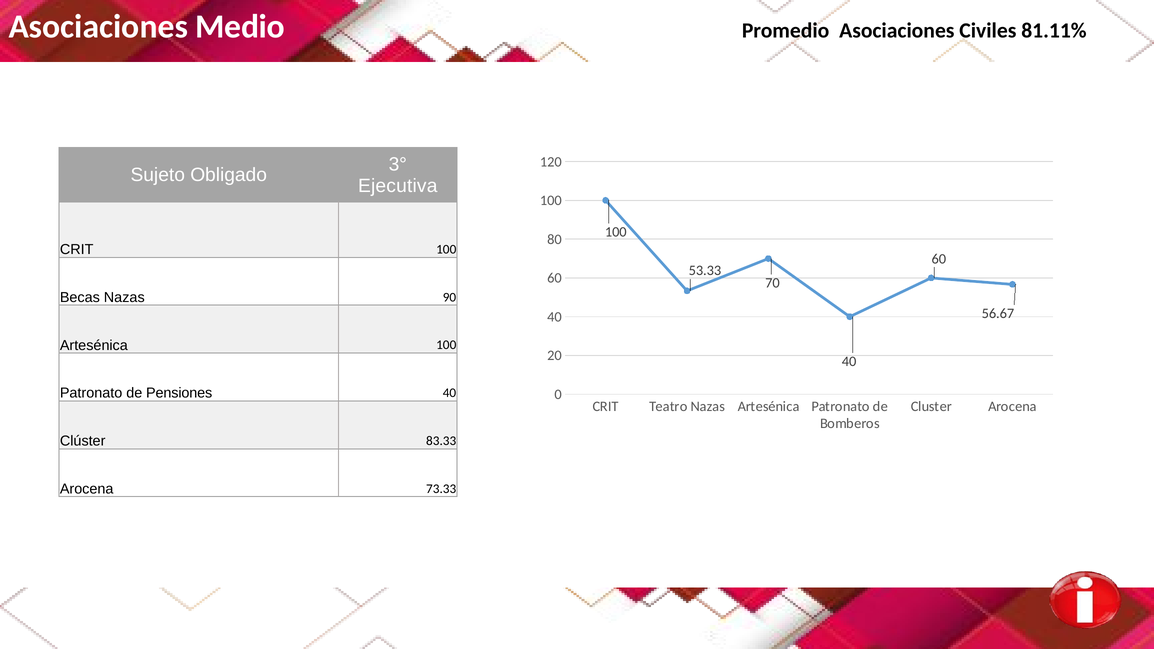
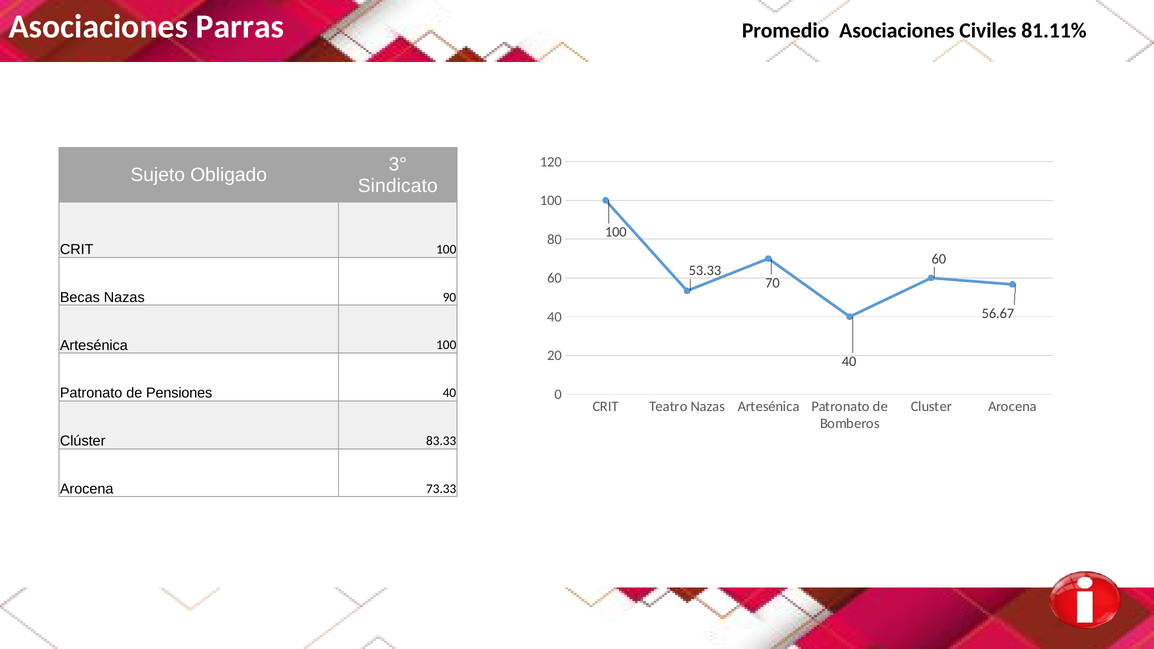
Medio: Medio -> Parras (240, 27)
Ejecutiva: Ejecutiva -> Sindicato (398, 186)
